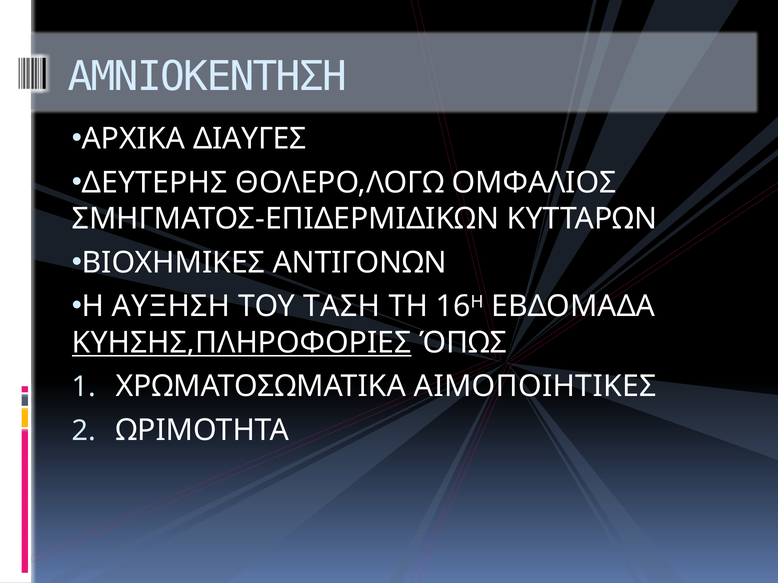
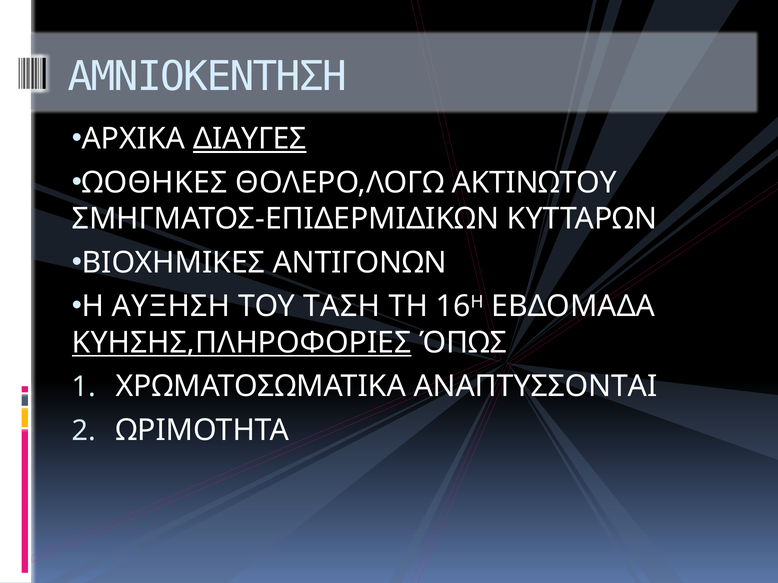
ΔΙΑΥΓΕΣ underline: none -> present (250, 139)
ΔΕΥΤΕΡΗΣ: ΔΕΥΤΕΡΗΣ -> ΩΟΘΗΚΕΣ (155, 183)
ΟΜΦΑΛΙΟΣ: ΟΜΦΑΛΙΟΣ -> ΑΚΤΙΝΩΤΟΥ (534, 183)
ΑΙΜΟΠΟΙΗΤΙΚΕΣ: ΑΙΜΟΠΟΙΗΤΙΚΕΣ -> ΑΝΑΠΤΥΣΣΟΝΤΑΙ (535, 387)
